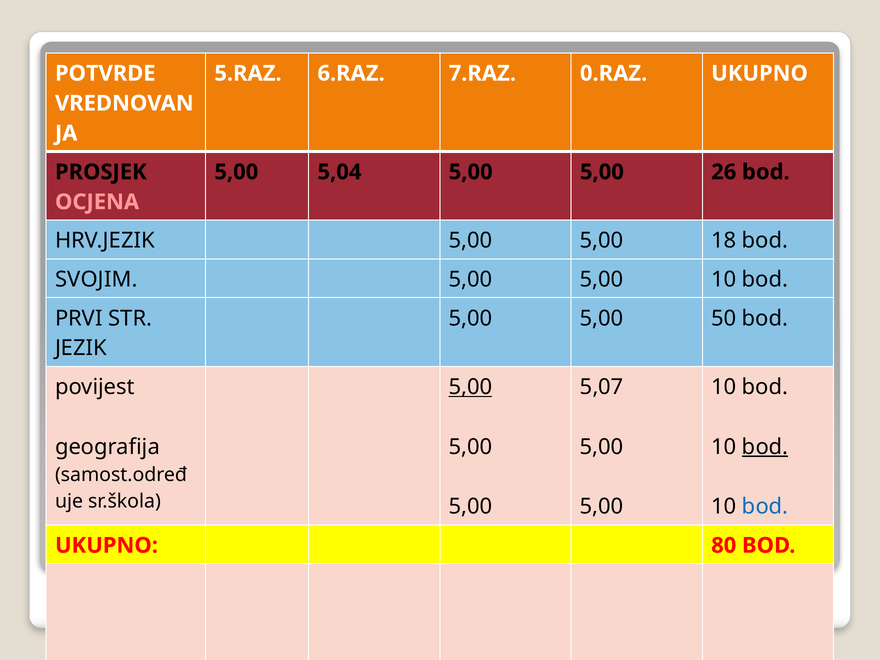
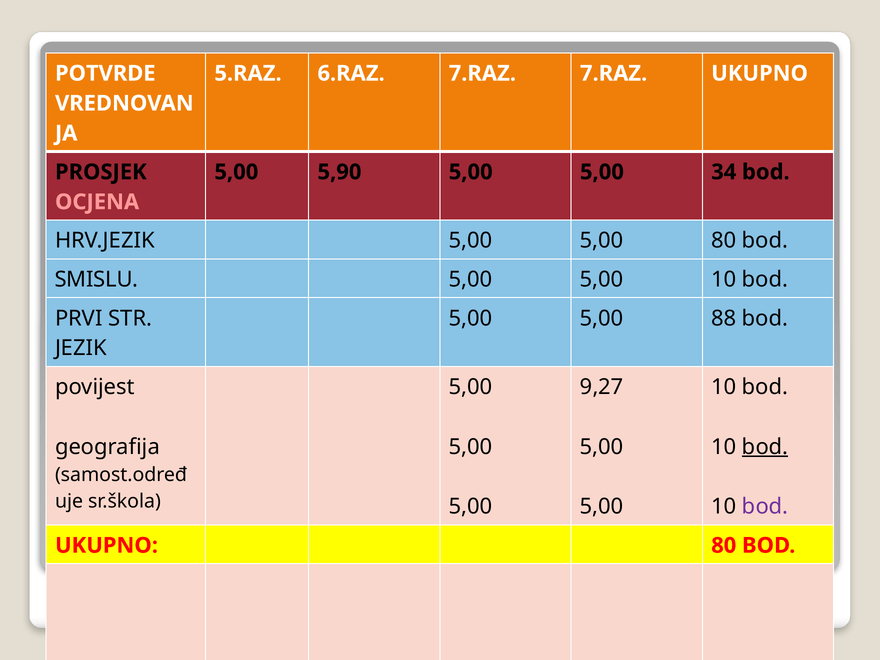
7.RAZ 0.RAZ: 0.RAZ -> 7.RAZ (614, 73)
5,04: 5,04 -> 5,90 (339, 172)
26: 26 -> 34 (724, 172)
5,00 18: 18 -> 80 (724, 241)
SVOJIM: SVOJIM -> SMISLU (96, 280)
50: 50 -> 88 (724, 318)
5,00 underline: present -> none (470, 387)
5,07: 5,07 -> 9,27 (602, 387)
bod colour: blue -> purple (765, 507)
